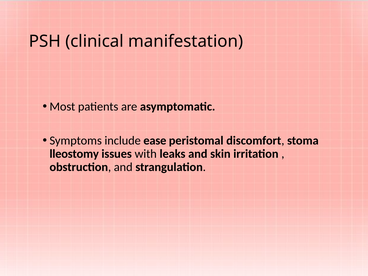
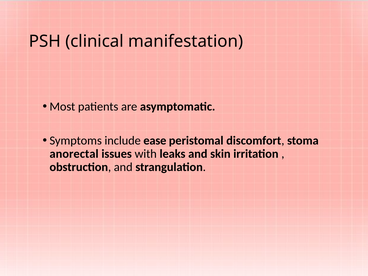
lleostomy: lleostomy -> anorectal (74, 154)
